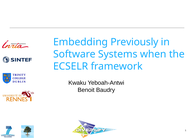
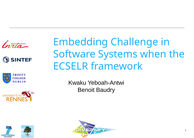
Previously: Previously -> Challenge (134, 42)
